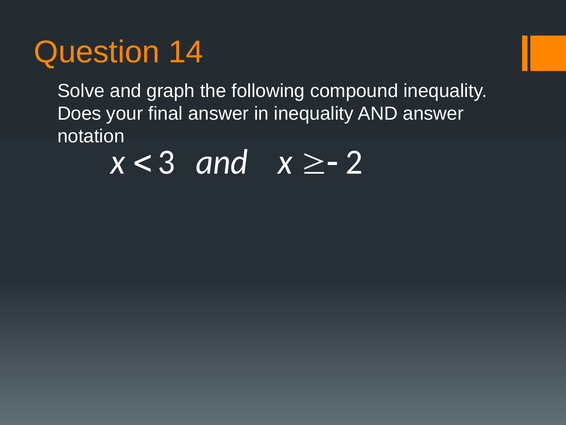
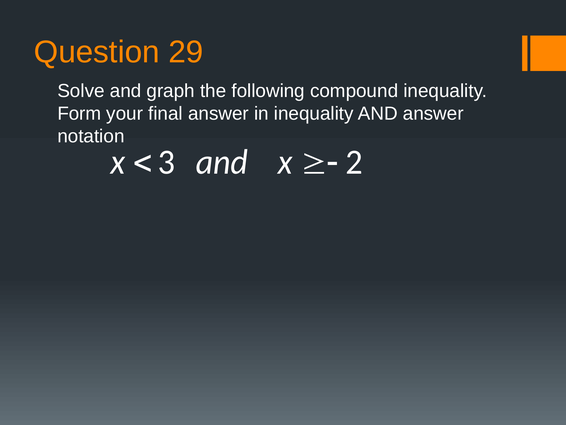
14: 14 -> 29 (186, 52)
Does: Does -> Form (79, 114)
